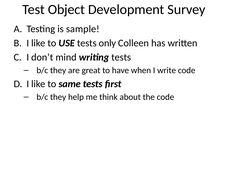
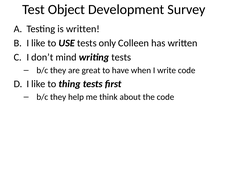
is sample: sample -> written (83, 29)
same: same -> thing (70, 84)
